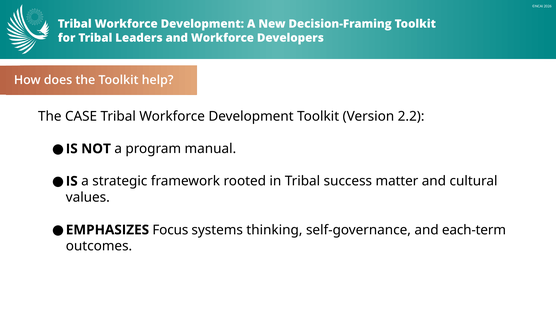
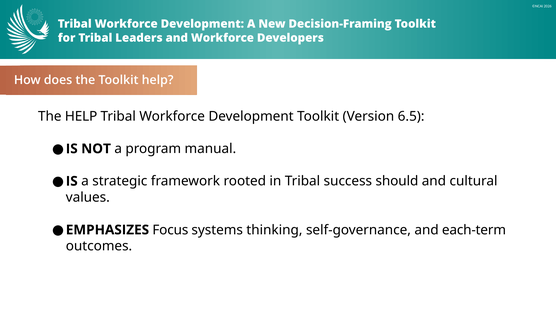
The CASE: CASE -> HELP (81, 116)
2.2: 2.2 -> 6.5 (411, 116)
matter: matter -> should (397, 181)
